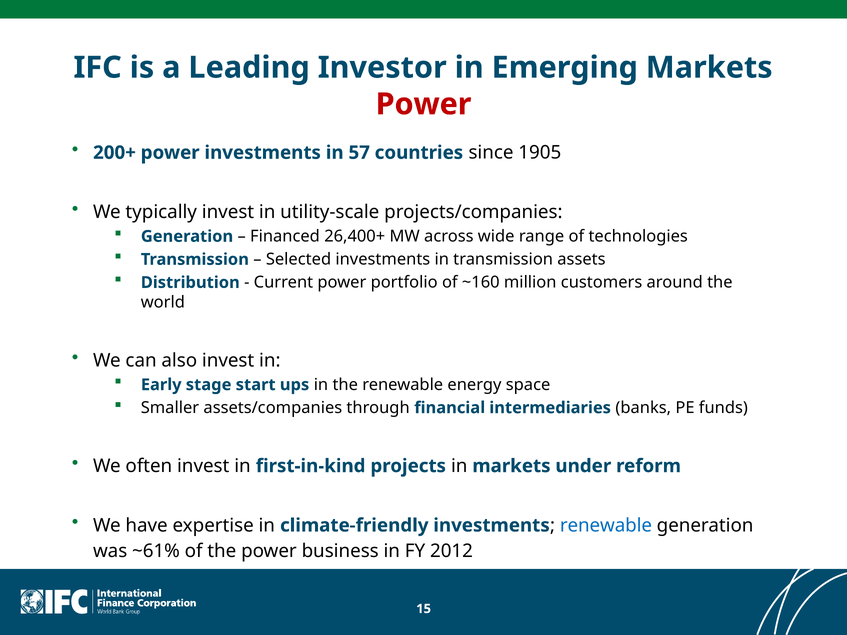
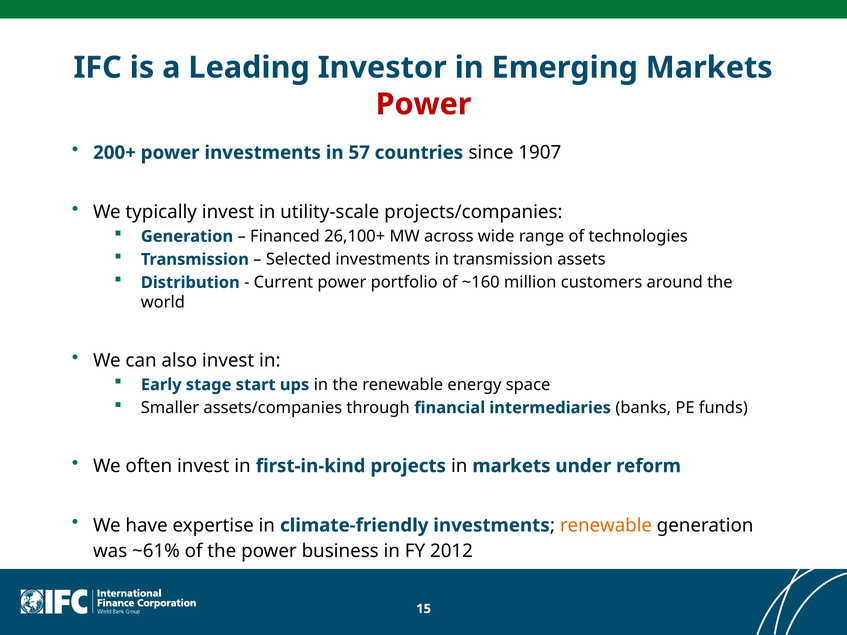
1905: 1905 -> 1907 (540, 153)
26,400+: 26,400+ -> 26,100+ (355, 236)
renewable colour: blue -> orange (606, 526)
